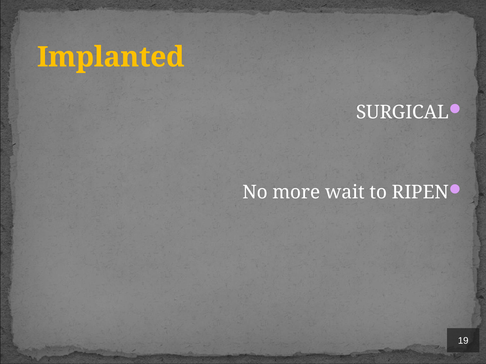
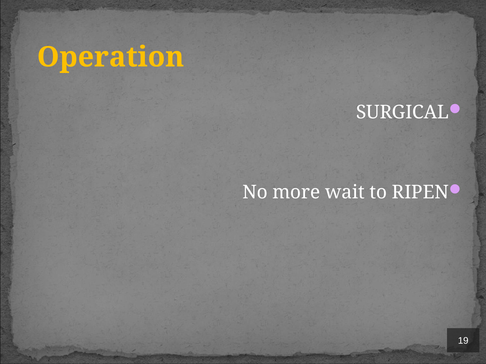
Implanted: Implanted -> Operation (111, 57)
